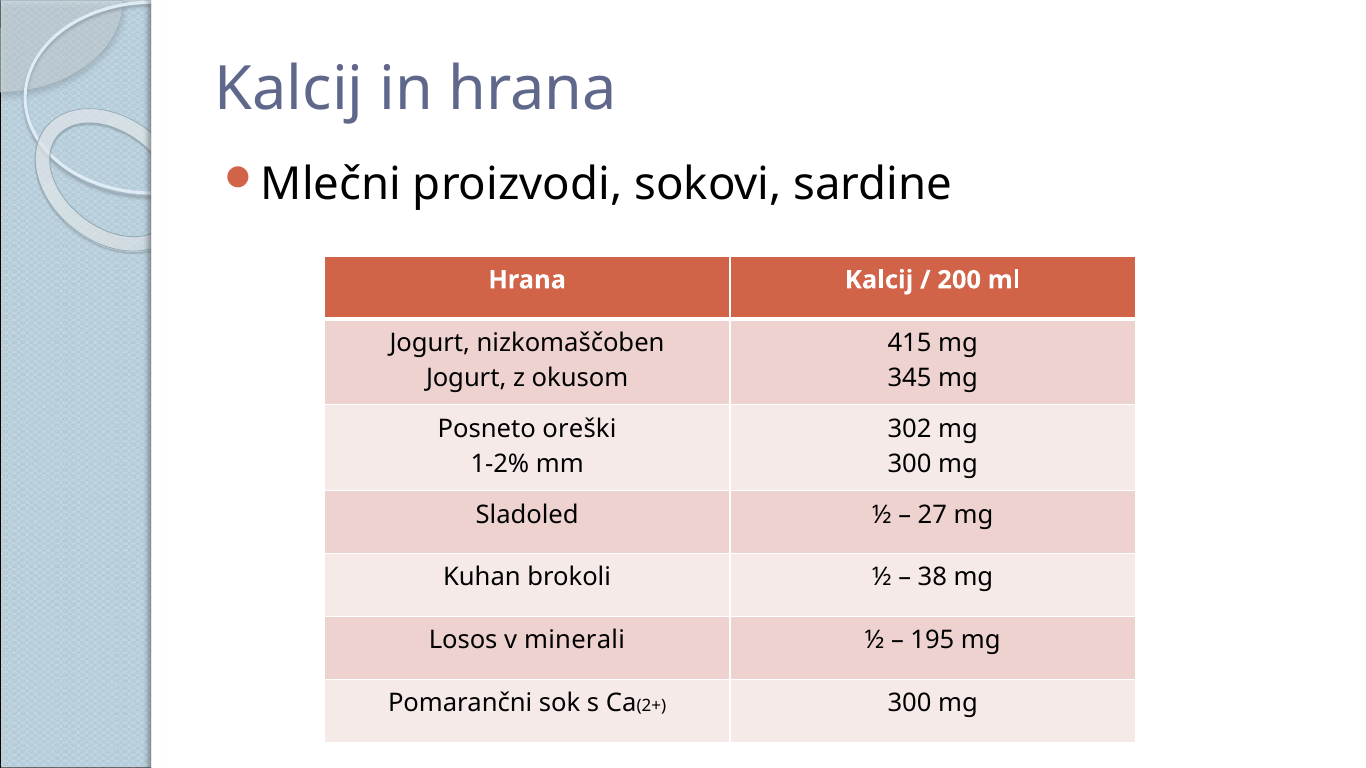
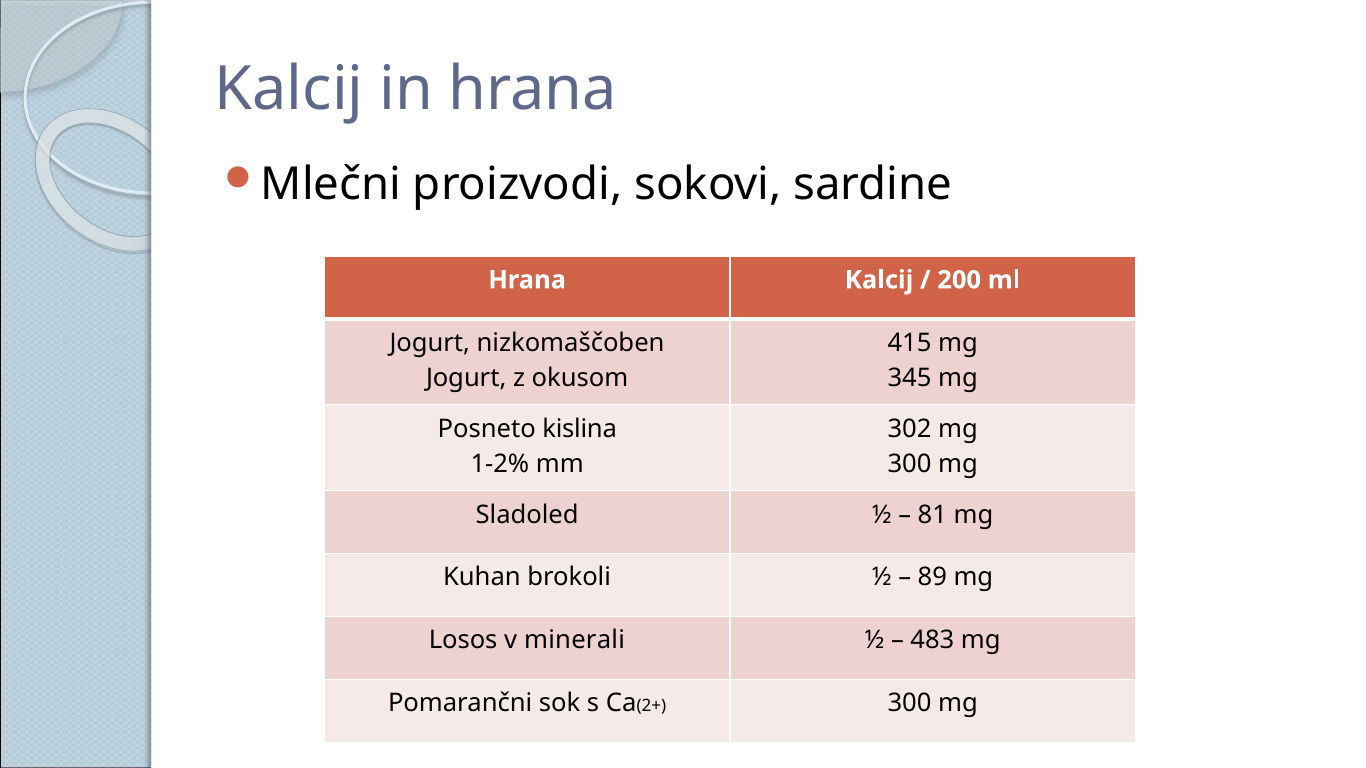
oreški: oreški -> kislina (580, 429)
27: 27 -> 81 (932, 515)
38: 38 -> 89 (932, 578)
195: 195 -> 483 (932, 641)
